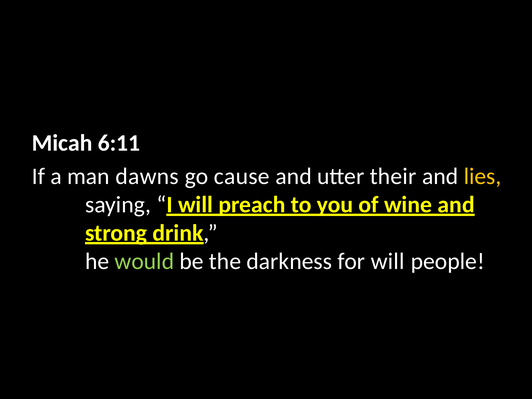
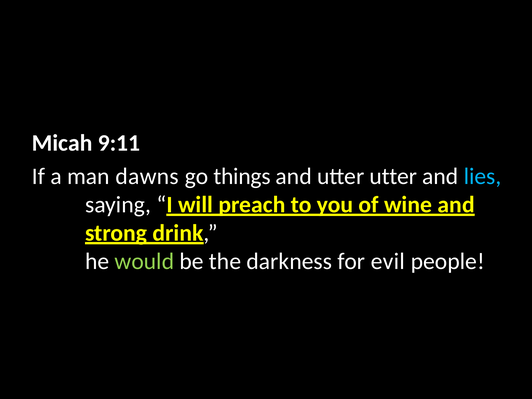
6:11: 6:11 -> 9:11 (119, 143)
cause: cause -> things (242, 176)
utter their: their -> utter (393, 176)
lies colour: yellow -> light blue (483, 176)
for will: will -> evil (388, 261)
